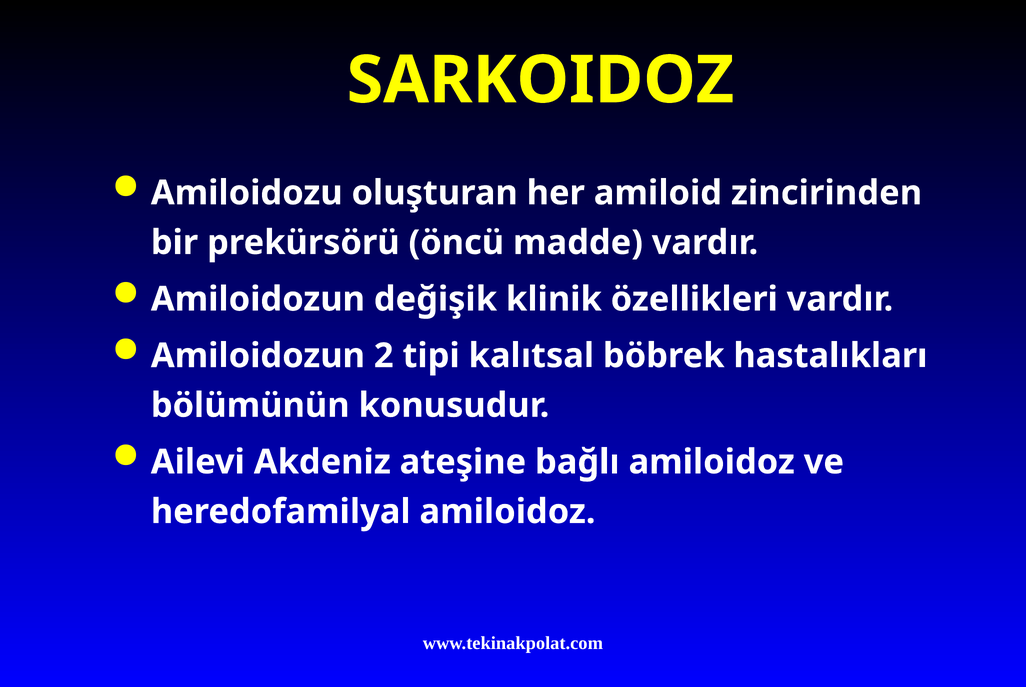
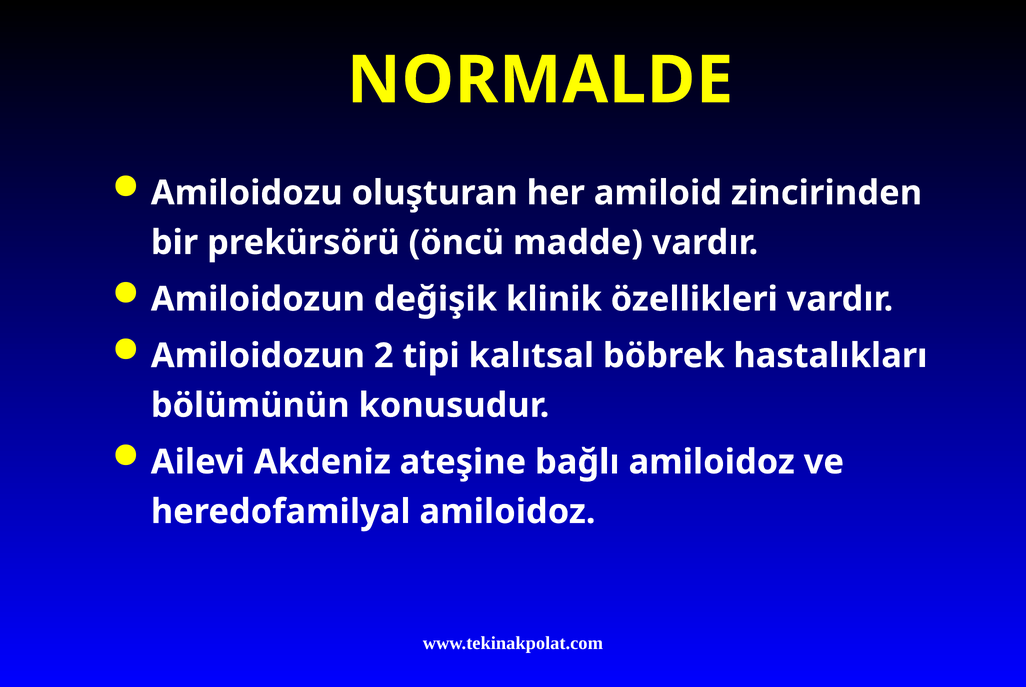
SARKOIDOZ: SARKOIDOZ -> NORMALDE (540, 80)
